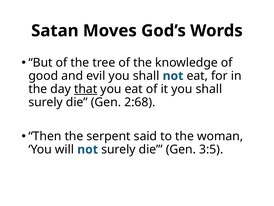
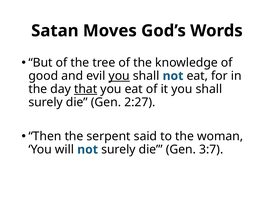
you underline: none -> present (119, 76)
2:68: 2:68 -> 2:27 (140, 102)
3:5: 3:5 -> 3:7 (211, 149)
